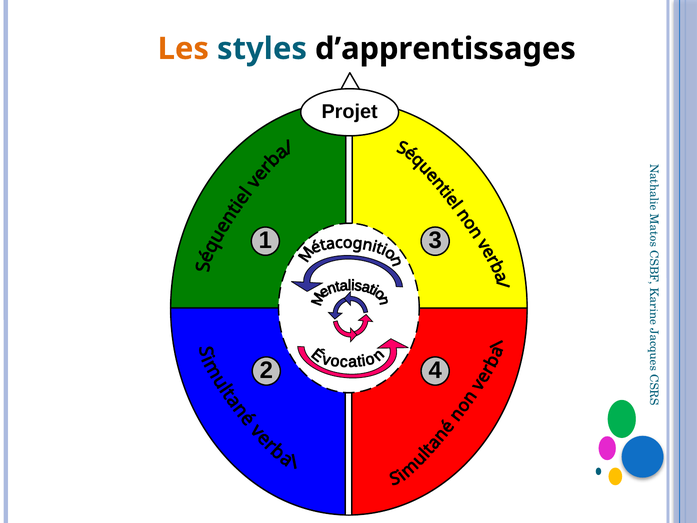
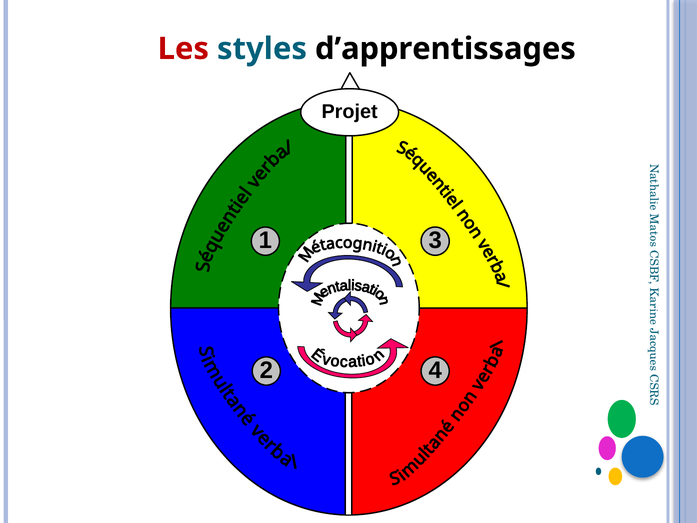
Les colour: orange -> red (183, 49)
